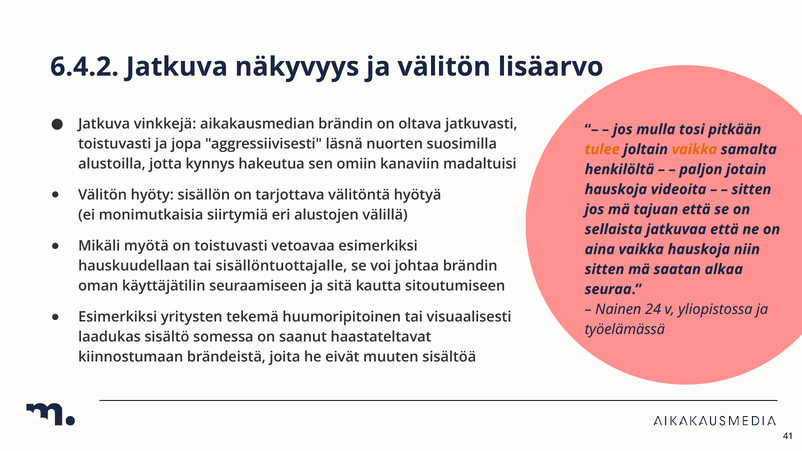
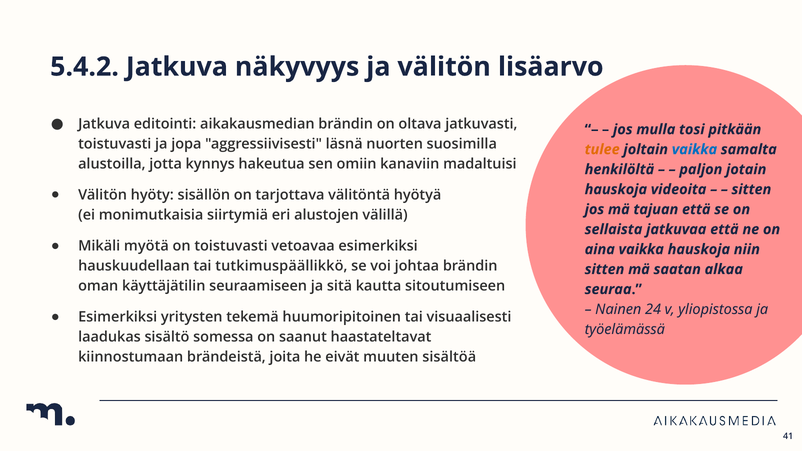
6.4.2: 6.4.2 -> 5.4.2 (85, 67)
vinkkejä: vinkkejä -> editointi (165, 124)
vaikka colour: orange -> blue (694, 149)
sisällöntuottajalle: sisällöntuottajalle -> tutkimuspäällikkö (281, 266)
